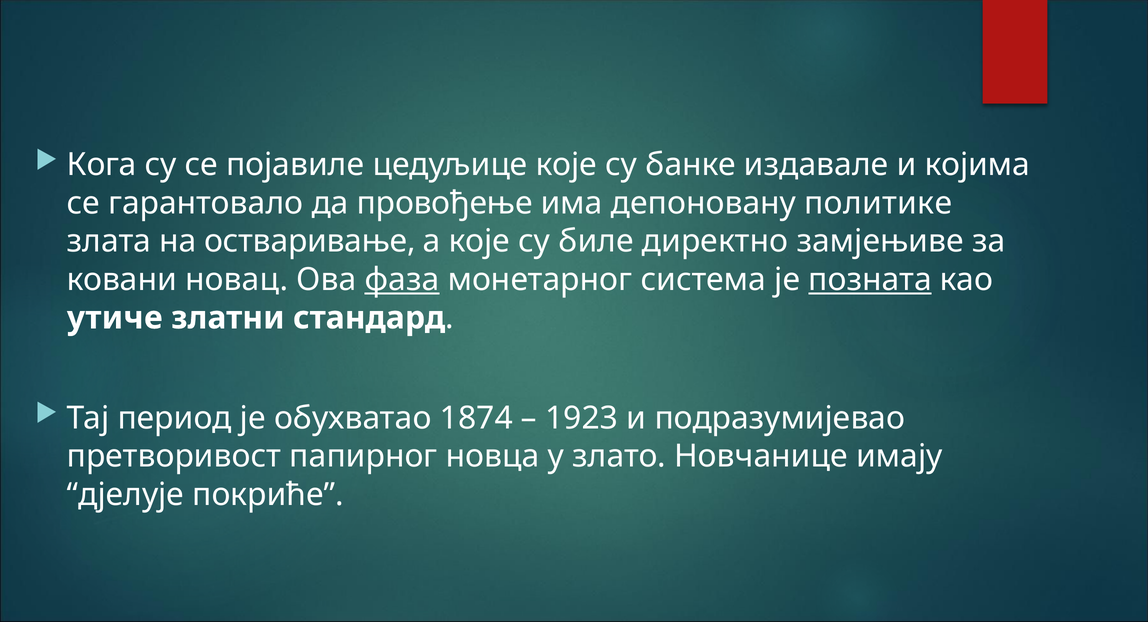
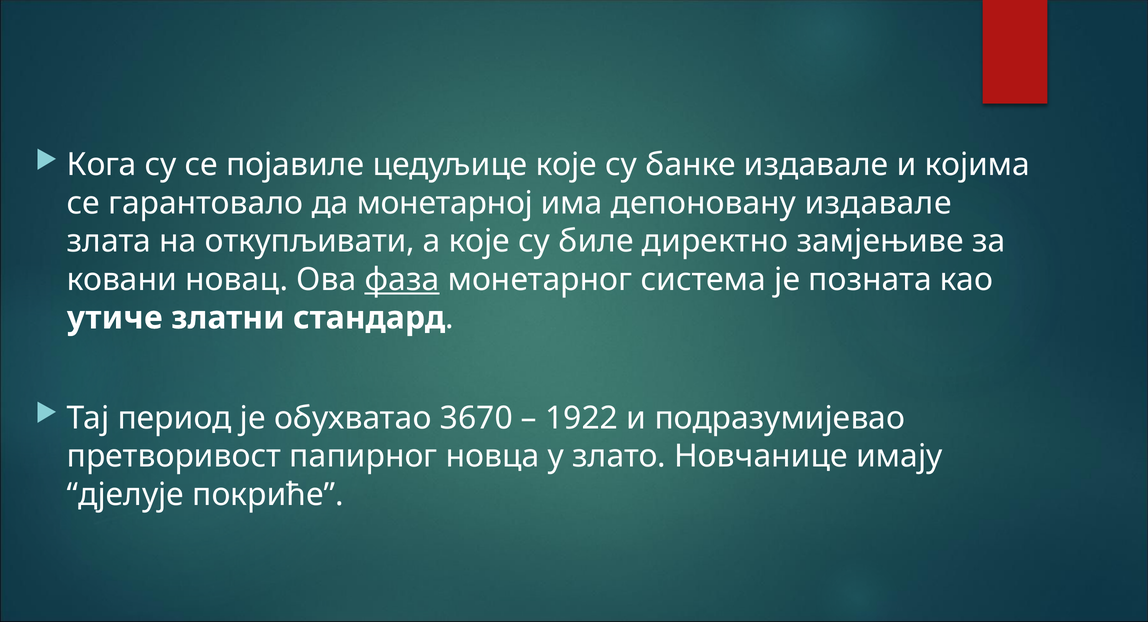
провођење: провођење -> монетарној (445, 203)
депоновану политике: политике -> издавале (878, 203)
остваривање: остваривање -> откупљивати (310, 241)
позната underline: present -> none (870, 280)
1874: 1874 -> 3670 (476, 418)
1923: 1923 -> 1922 (582, 418)
